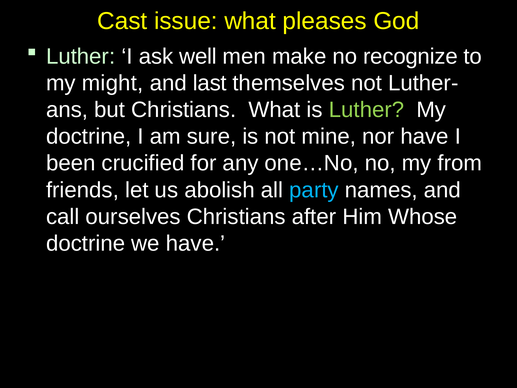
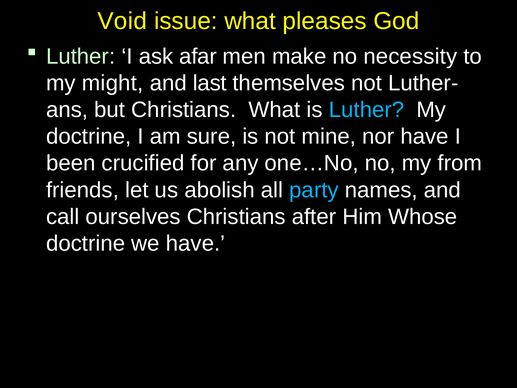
Cast: Cast -> Void (122, 21)
well: well -> afar (198, 56)
recognize: recognize -> necessity (410, 56)
Luther colour: light green -> light blue (366, 110)
